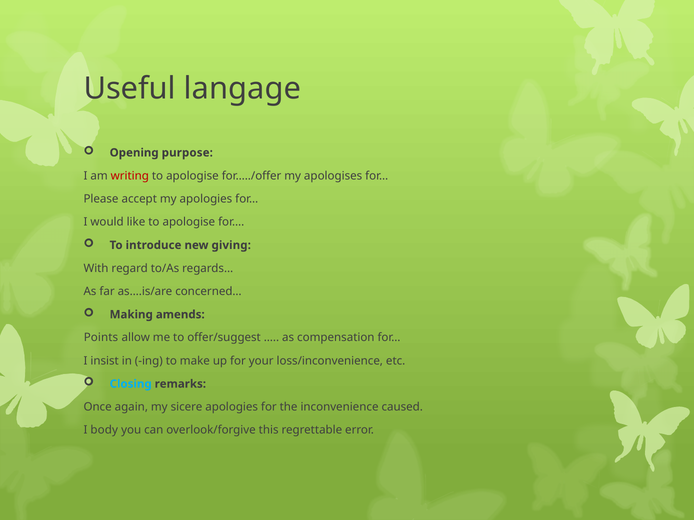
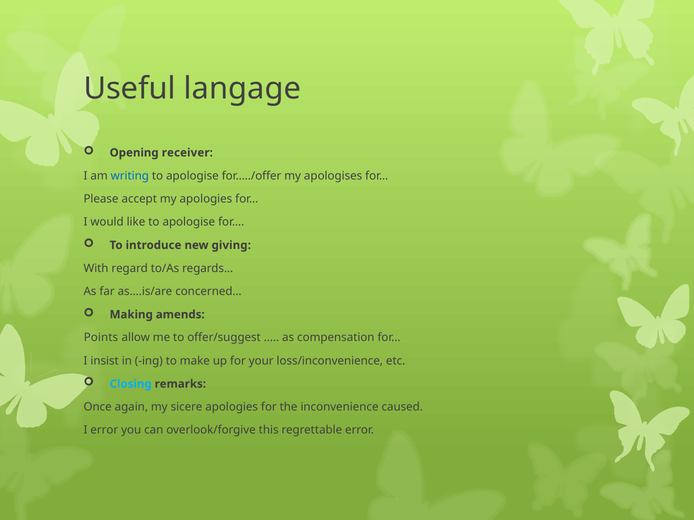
purpose: purpose -> receiver (187, 153)
writing colour: red -> blue (130, 176)
I body: body -> error (104, 431)
